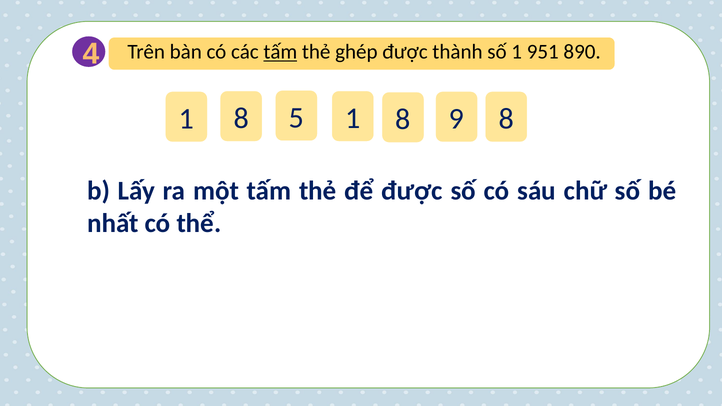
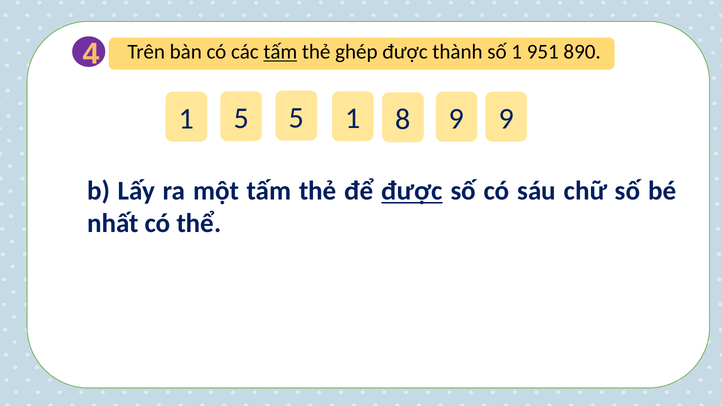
8: 8 -> 5 (241, 118)
9 8: 8 -> 9 (506, 119)
được underline: none -> present (412, 191)
